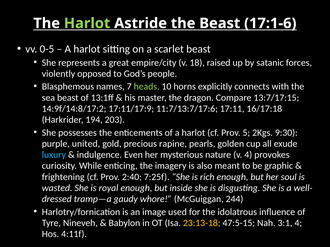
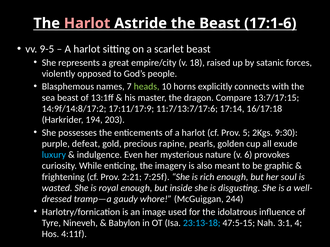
Harlot colour: light green -> pink (87, 23)
0-5: 0-5 -> 9-5 (47, 49)
17:11: 17:11 -> 17:14 (232, 109)
united: united -> defeat (86, 144)
v 4: 4 -> 6 (248, 155)
2:40: 2:40 -> 2:21 (132, 177)
23:13-18 colour: yellow -> light blue (202, 223)
